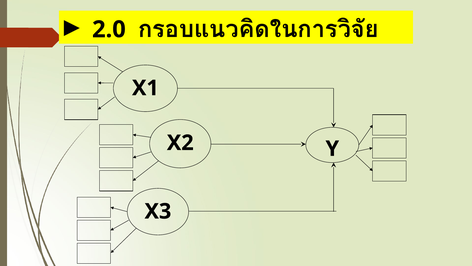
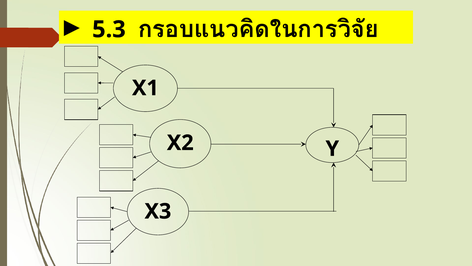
2.0: 2.0 -> 5.3 (109, 29)
